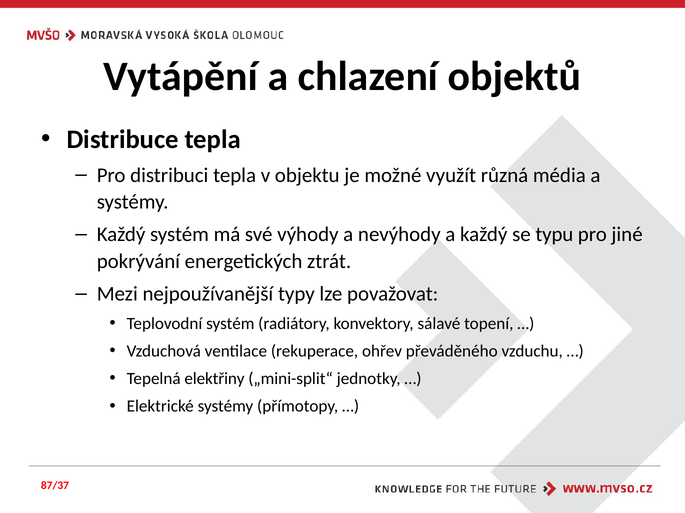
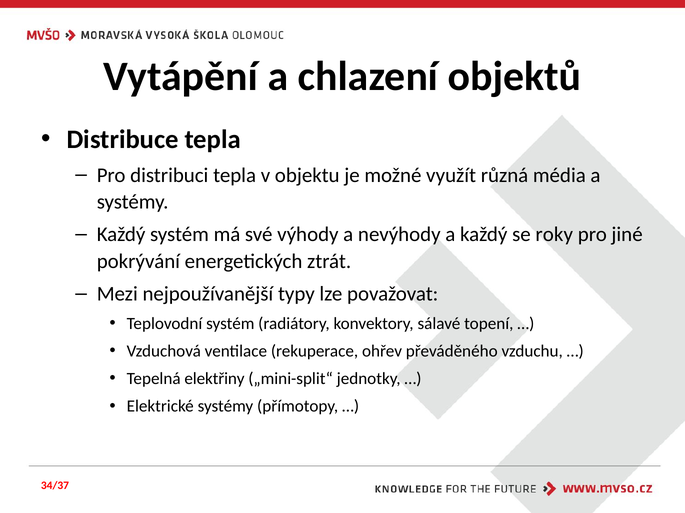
typu: typu -> roky (554, 235)
87/37: 87/37 -> 34/37 (55, 486)
